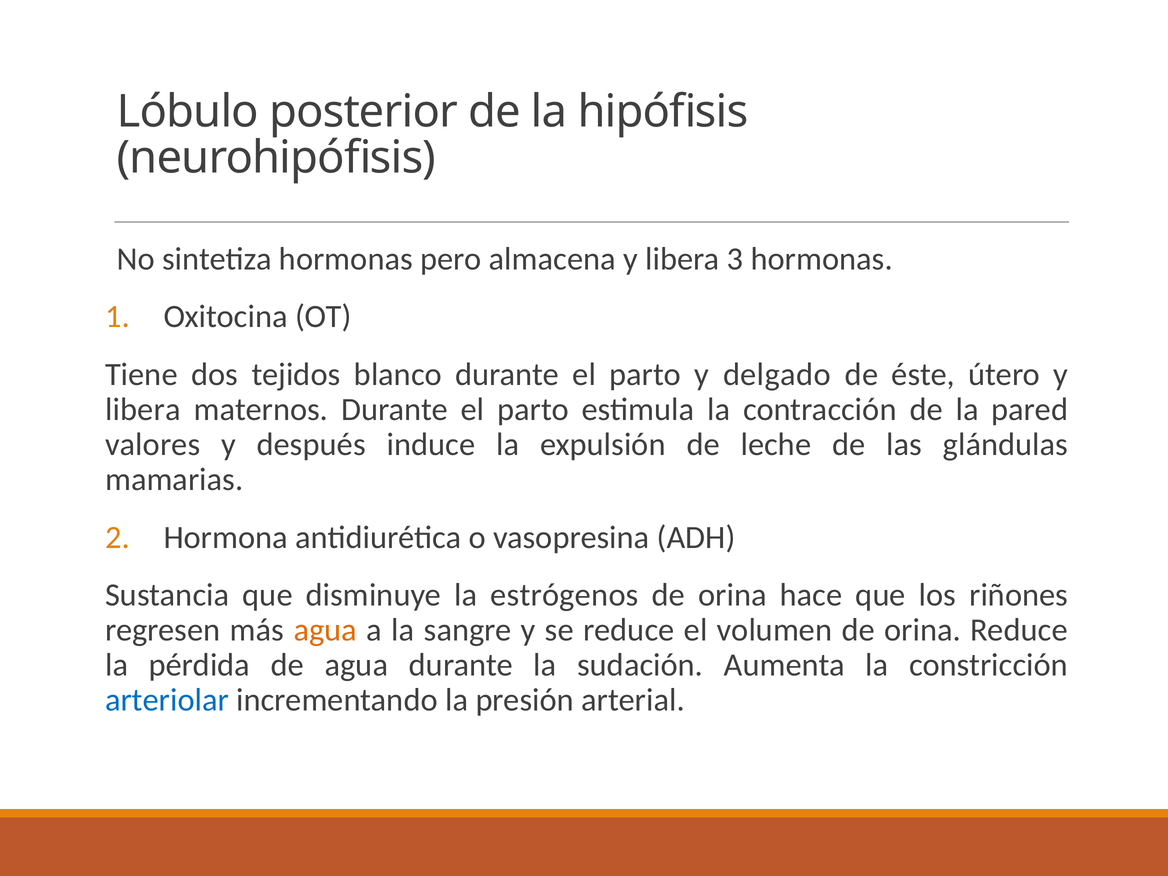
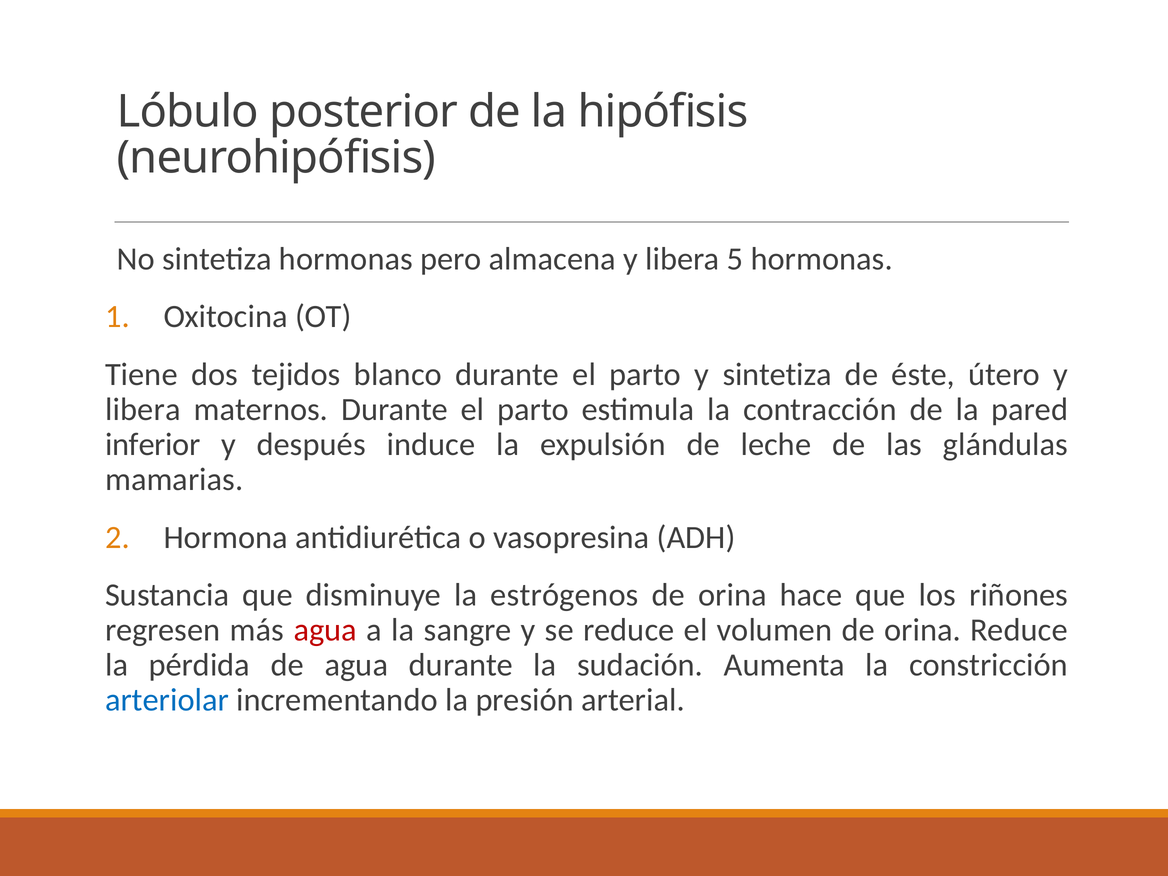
3: 3 -> 5 (735, 259)
y delgado: delgado -> sintetiza (777, 374)
valores: valores -> inferior (153, 445)
agua colour: orange -> red (325, 630)
